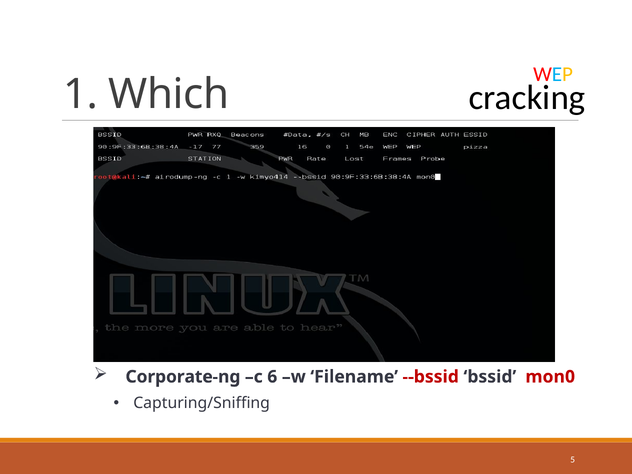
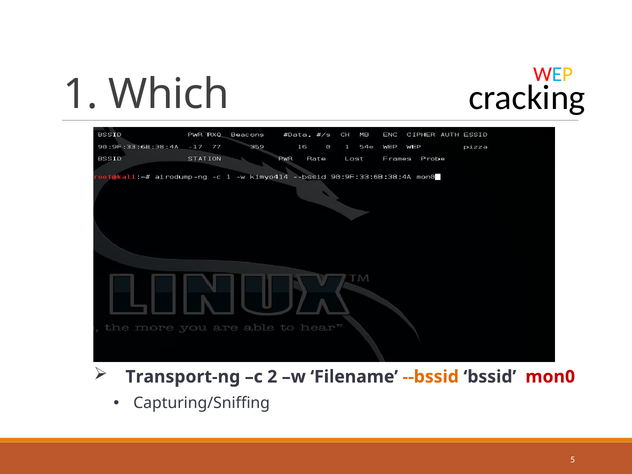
Corporate-ng: Corporate-ng -> Transport-ng (183, 377)
6: 6 -> 2 (272, 377)
--bssid colour: red -> orange (431, 377)
